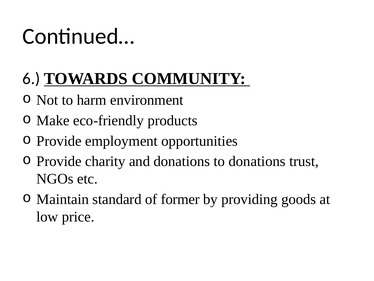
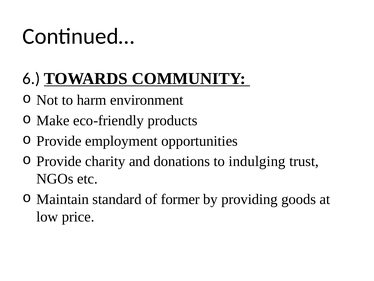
to donations: donations -> indulging (257, 161)
